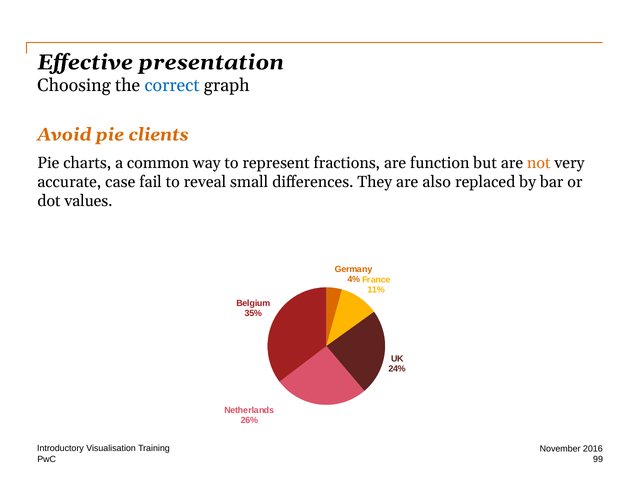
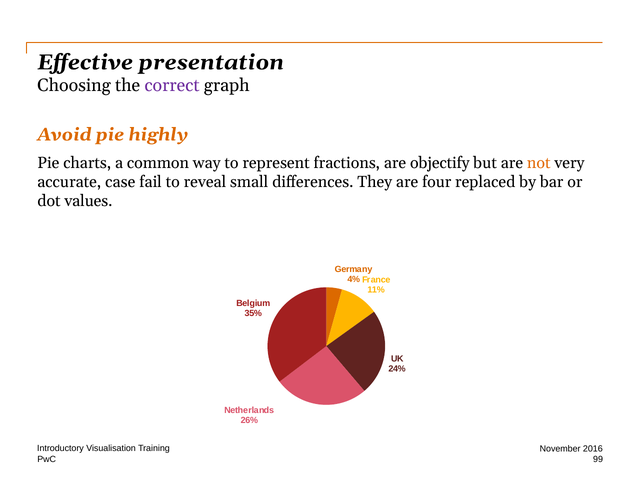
correct colour: blue -> purple (172, 86)
clients: clients -> highly (158, 135)
function: function -> objectify (440, 163)
also: also -> four (437, 182)
